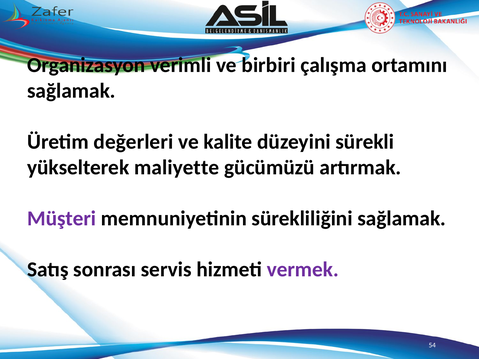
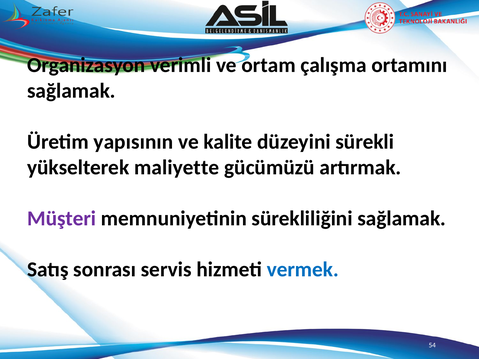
birbiri: birbiri -> ortam (269, 65)
değerleri: değerleri -> yapısının (133, 142)
vermek colour: purple -> blue (303, 270)
